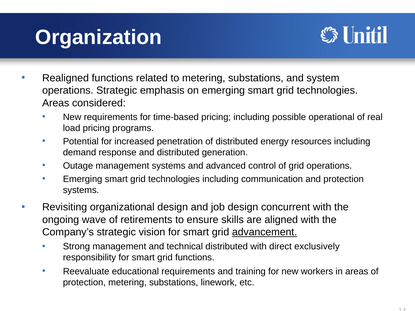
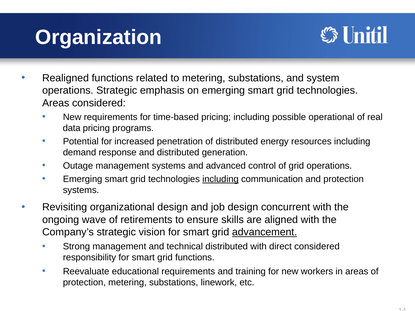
load: load -> data (72, 128)
including underline: none -> present (220, 179)
direct exclusively: exclusively -> considered (317, 247)
